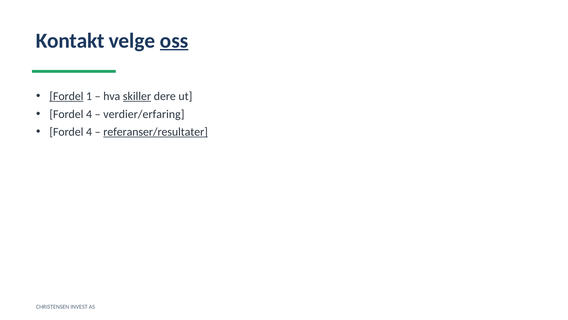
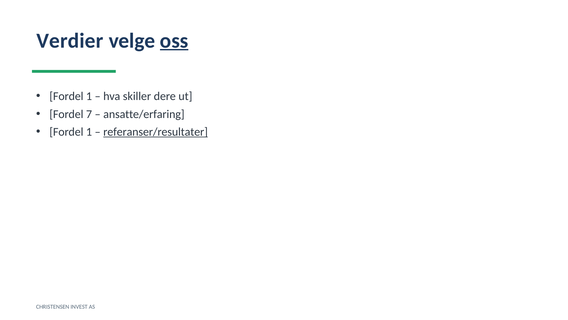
Kontakt: Kontakt -> Verdier (70, 41)
Fordel underline: present -> none (66, 96)
skiller underline: present -> none (137, 96)
4: 4 -> 7 (89, 114)
verdier/erfaring: verdier/erfaring -> ansatte/erfaring (144, 114)
4: 4 -> 1 (89, 132)
